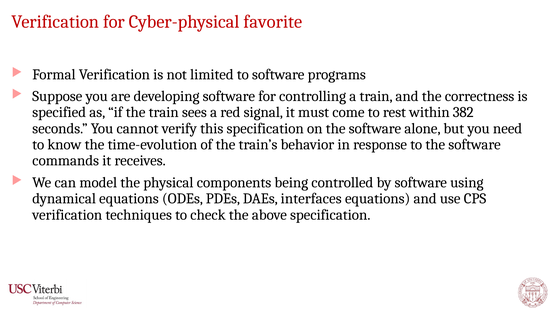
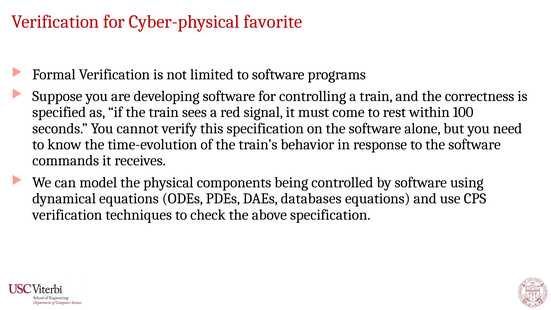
382: 382 -> 100 (463, 112)
interfaces: interfaces -> databases (311, 199)
